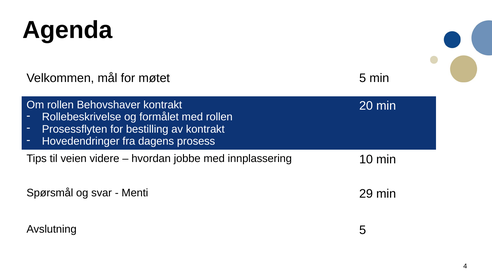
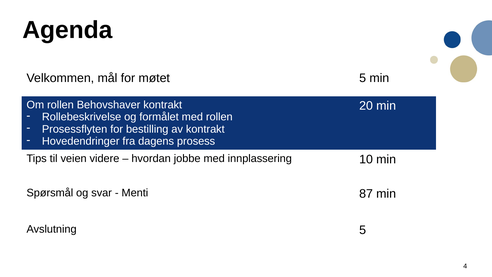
29: 29 -> 87 (366, 194)
